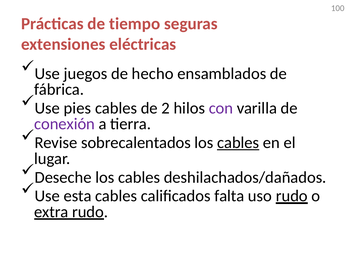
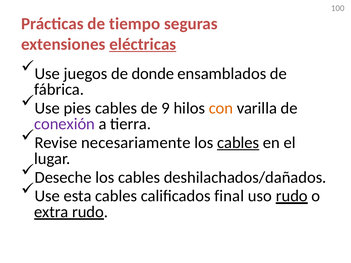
eléctricas underline: none -> present (143, 44)
hecho: hecho -> donde (153, 74)
2: 2 -> 9 (166, 108)
con colour: purple -> orange (221, 108)
sobrecalentados: sobrecalentados -> necesariamente (136, 143)
falta: falta -> final (229, 196)
